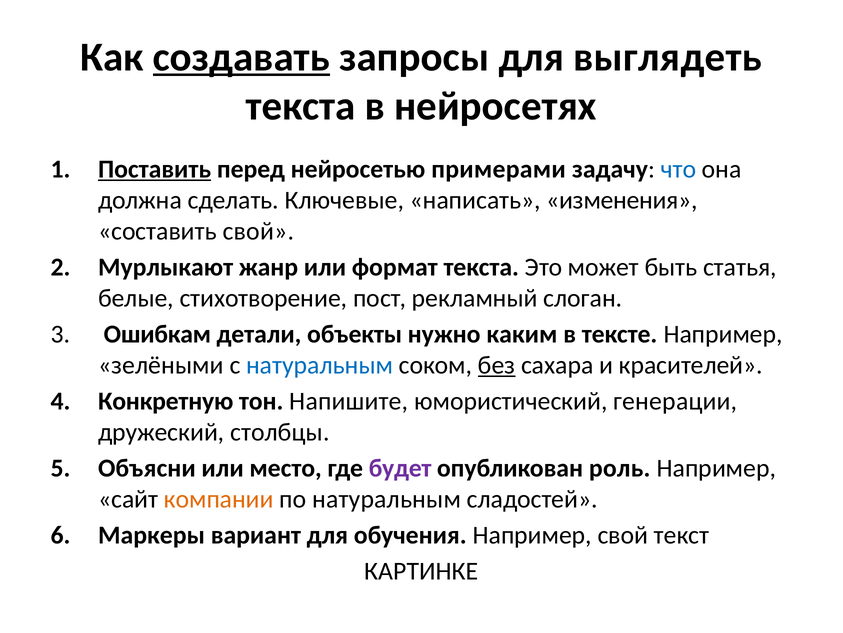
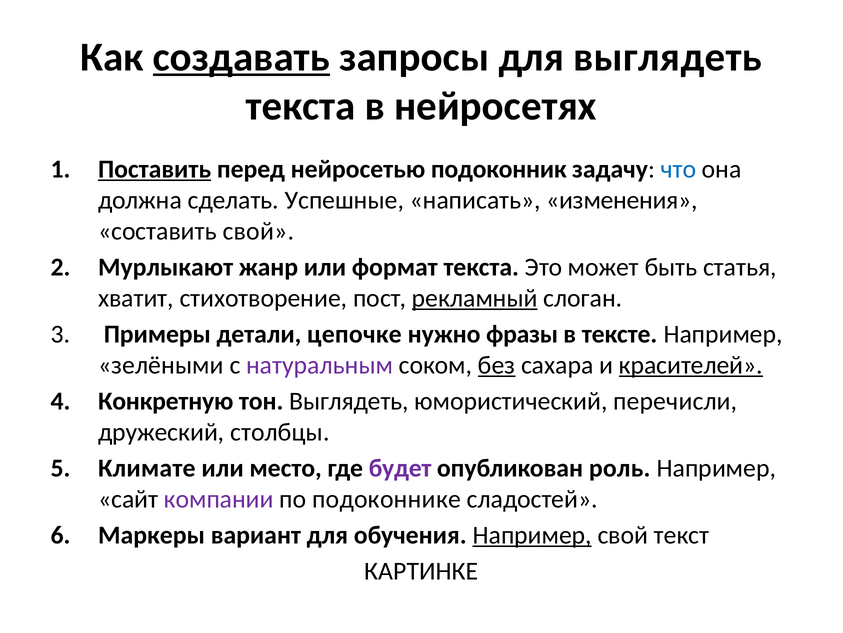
примерами: примерами -> подоконник (499, 169)
Ключевые: Ключевые -> Успешные (344, 200)
белые: белые -> хватит (136, 298)
рекламный underline: none -> present (475, 298)
Ошибкам: Ошибкам -> Примеры (157, 334)
объекты: объекты -> цепочке (354, 334)
каким: каким -> фразы (522, 334)
натуральным colour: blue -> purple (320, 365)
красителей underline: none -> present (691, 365)
тон Напишите: Напишите -> Выглядеть (349, 401)
генерации: генерации -> перечисли (675, 401)
Объясни: Объясни -> Климате (147, 468)
компании colour: orange -> purple (219, 499)
по натуральным: натуральным -> подоконнике (387, 499)
Например underline: none -> present (532, 535)
